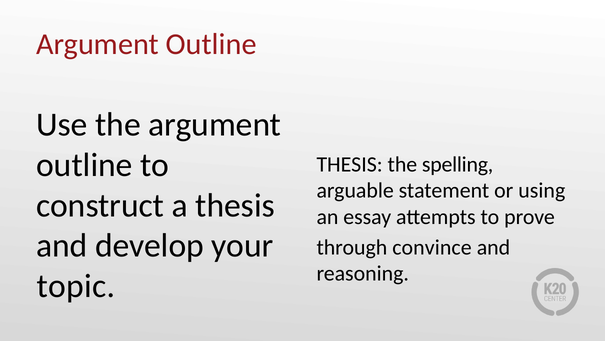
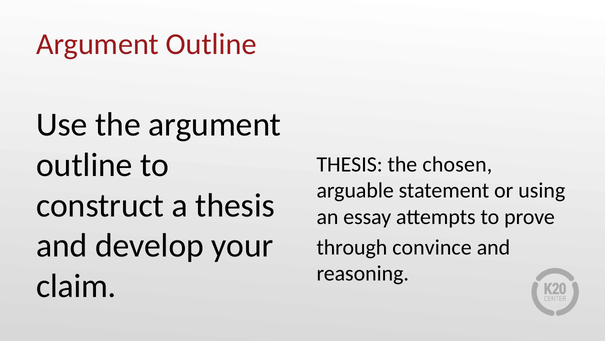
spelling: spelling -> chosen (457, 164)
topic: topic -> claim (76, 286)
